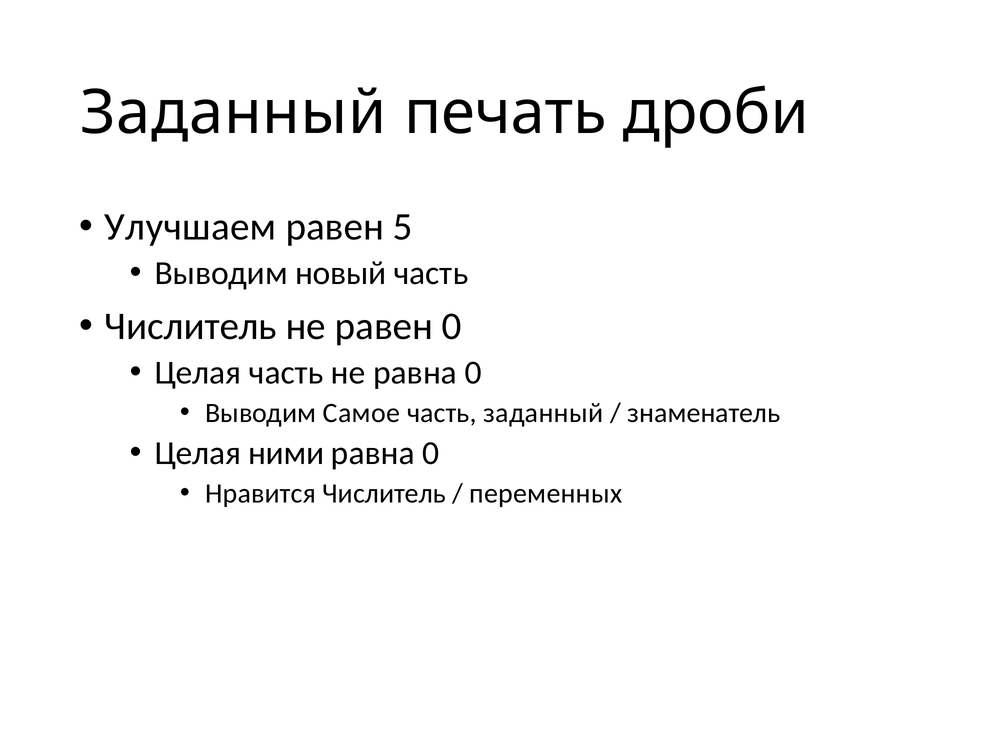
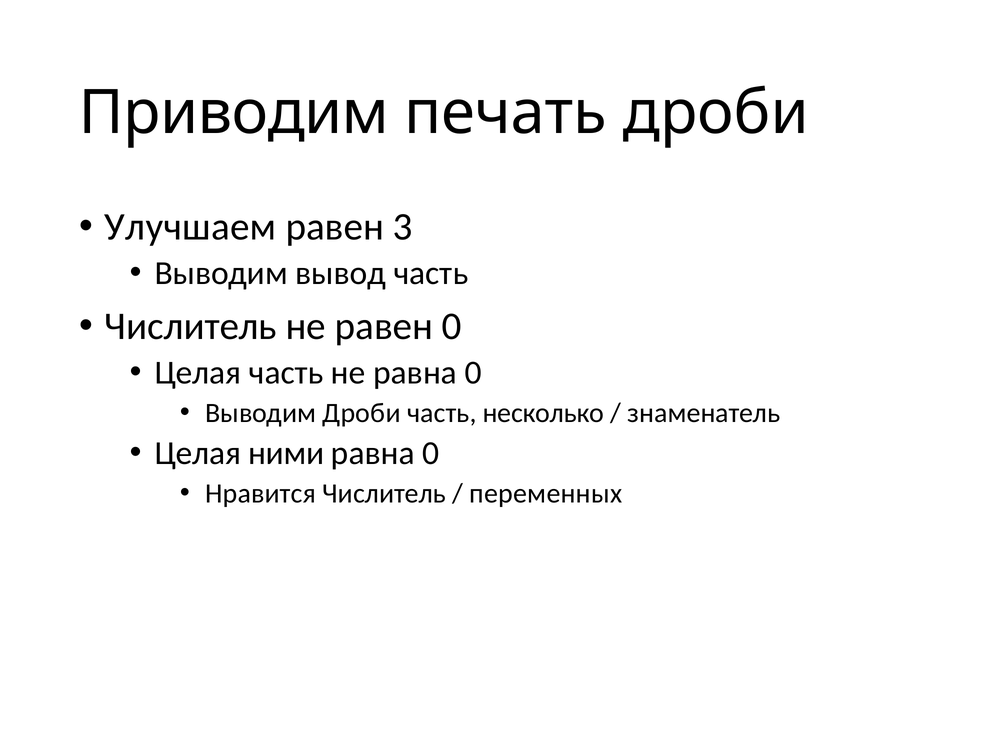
Заданный: Заданный -> Приводим (234, 113)
5: 5 -> 3 (403, 227)
новый: новый -> вывод (341, 273)
Выводим Самое: Самое -> Дроби (362, 413)
часть заданный: заданный -> несколько (543, 413)
